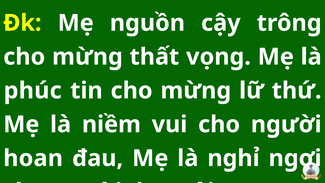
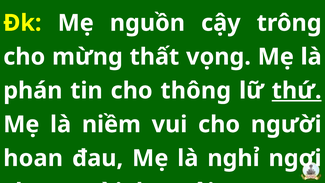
phúc: phúc -> phán (33, 91)
tin cho mừng: mừng -> thông (196, 91)
thứ underline: none -> present (297, 91)
